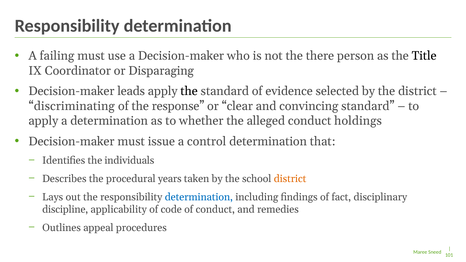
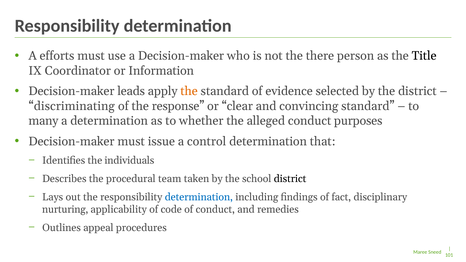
failing: failing -> efforts (57, 56)
Disparaging: Disparaging -> Information (161, 71)
the colour: black -> orange (189, 91)
apply: apply -> many (43, 121)
holdings: holdings -> purposes (358, 121)
years: years -> team (170, 179)
district colour: orange -> black (290, 179)
discipline: discipline -> nurturing (65, 210)
